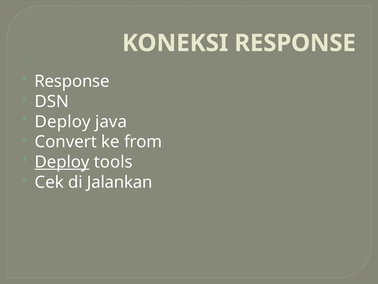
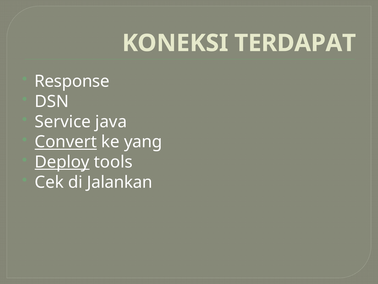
KONEKSI RESPONSE: RESPONSE -> TERDAPAT (295, 43)
Deploy: Deploy -> Service (63, 122)
Convert underline: none -> present (66, 142)
from: from -> yang (143, 142)
